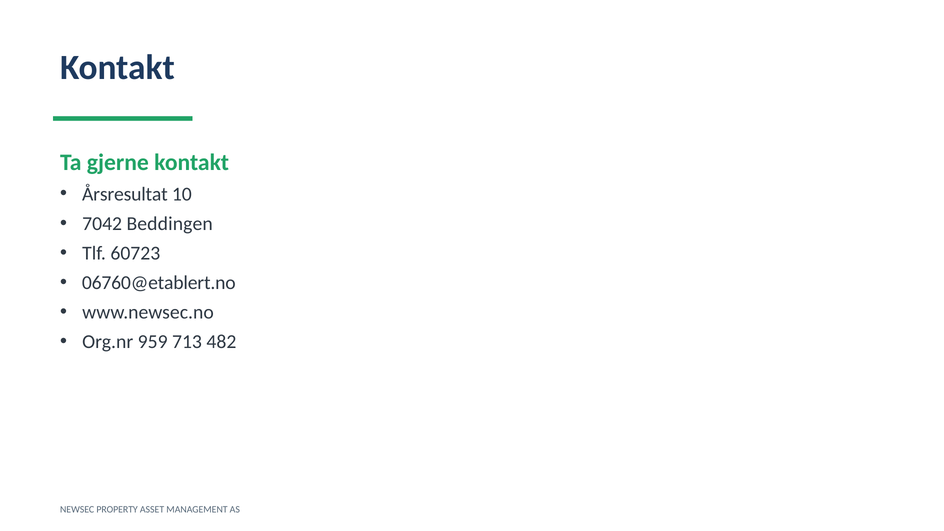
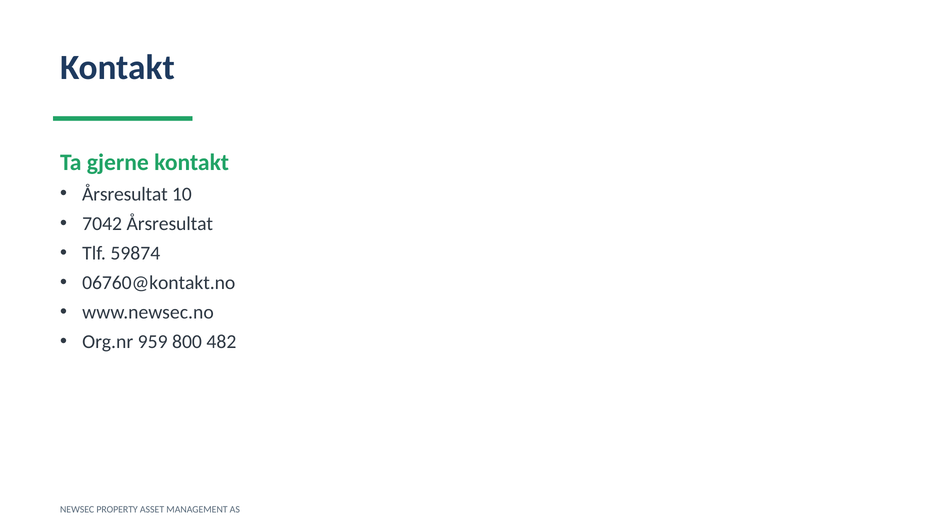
7042 Beddingen: Beddingen -> Årsresultat (170, 224)
60723: 60723 -> 59874 (135, 253)
06760@etablert.no: 06760@etablert.no -> 06760@kontakt.no (159, 283)
713: 713 -> 800 (187, 342)
